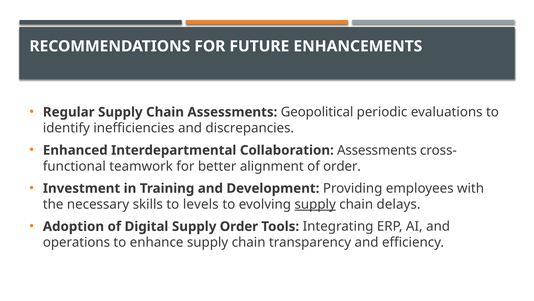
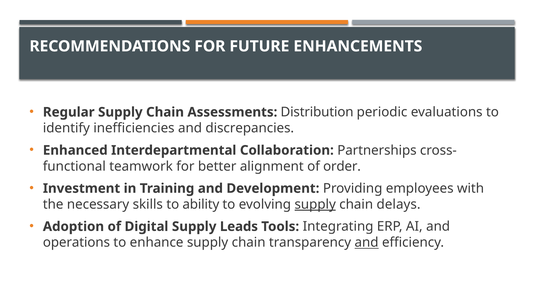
Geopolitical: Geopolitical -> Distribution (317, 112)
Collaboration Assessments: Assessments -> Partnerships (377, 150)
levels: levels -> ability (201, 204)
Supply Order: Order -> Leads (239, 226)
and underline: none -> present (367, 242)
